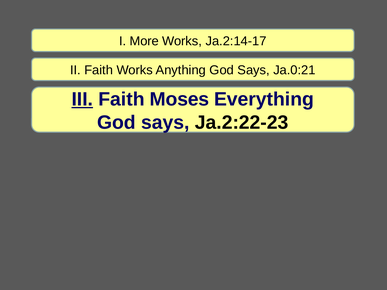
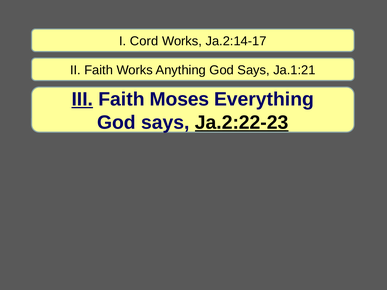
More: More -> Cord (144, 41)
Ja.0:21: Ja.0:21 -> Ja.1:21 (294, 70)
Ja.2:22-23 underline: none -> present (242, 123)
